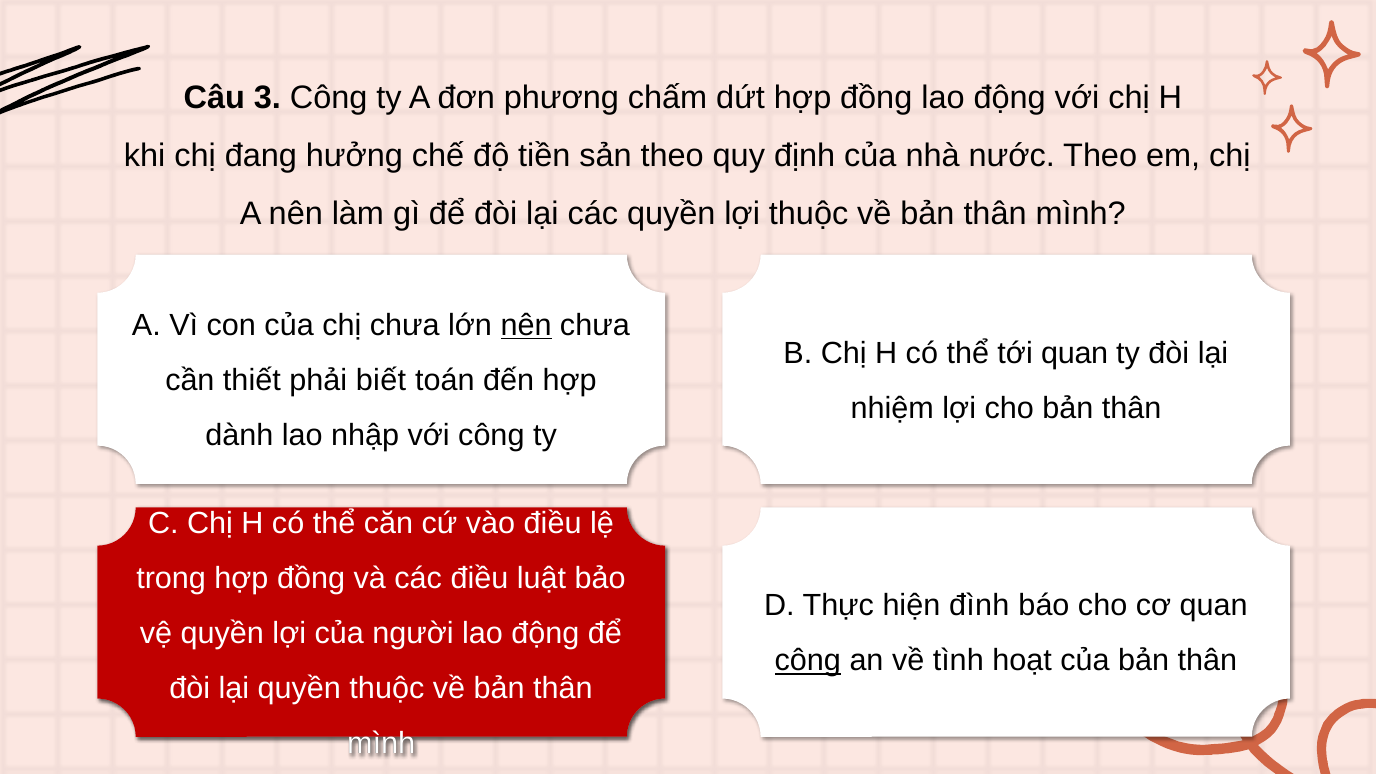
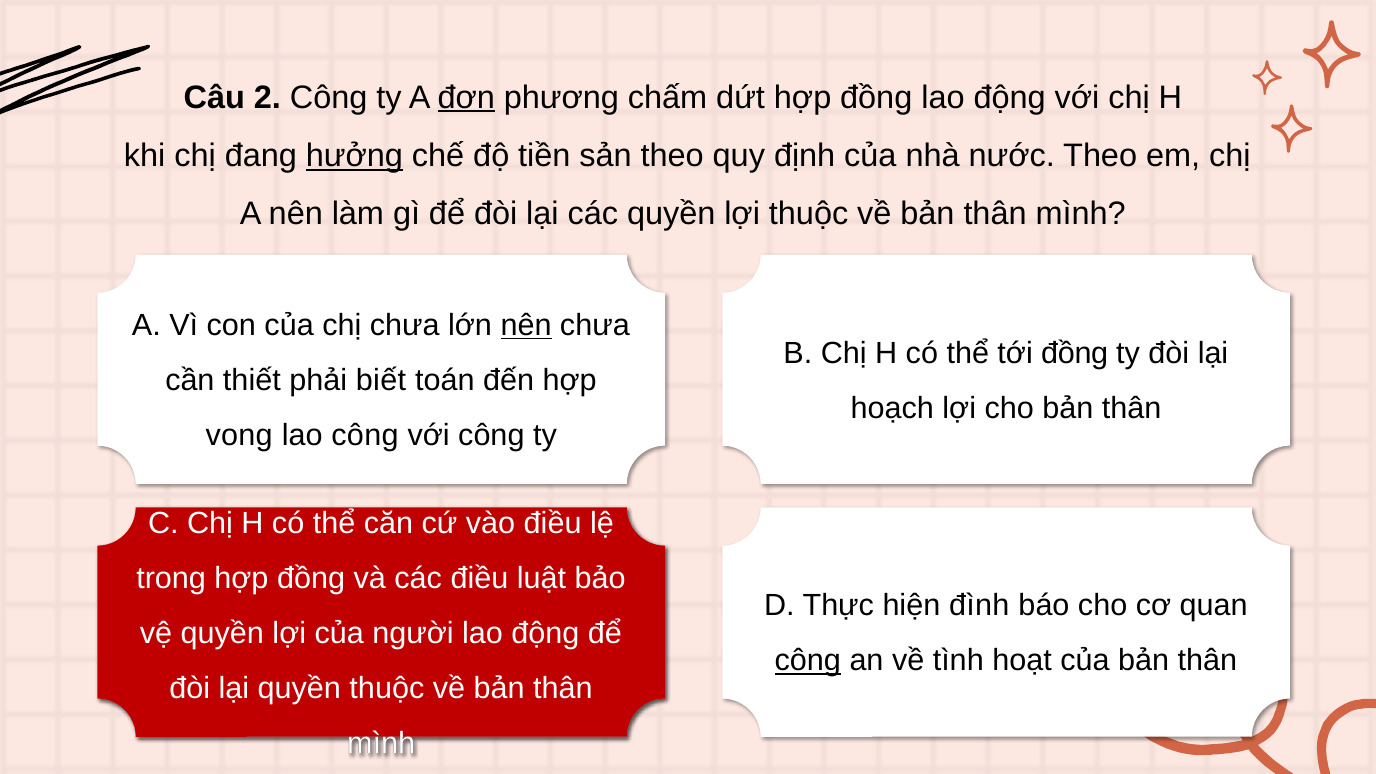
3: 3 -> 2 (267, 97)
đơn underline: none -> present (466, 97)
hưởng underline: none -> present (354, 156)
tới quan: quan -> đồng (1075, 353)
nhiệm: nhiệm -> hoạch (892, 408)
dành: dành -> vong (239, 436)
lao nhập: nhập -> công (365, 436)
